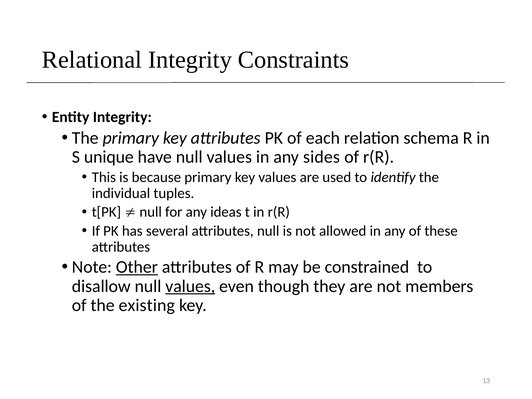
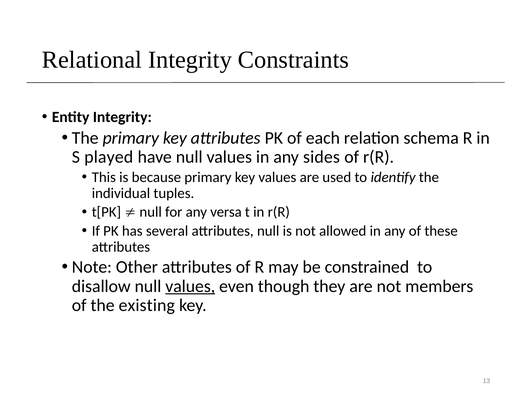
unique: unique -> played (109, 157)
ideas: ideas -> versa (226, 212)
Other underline: present -> none (137, 267)
